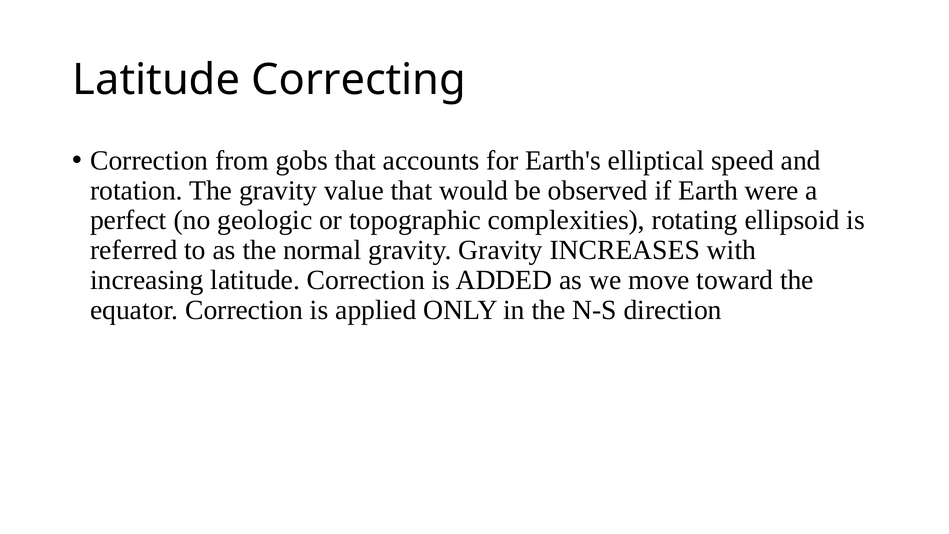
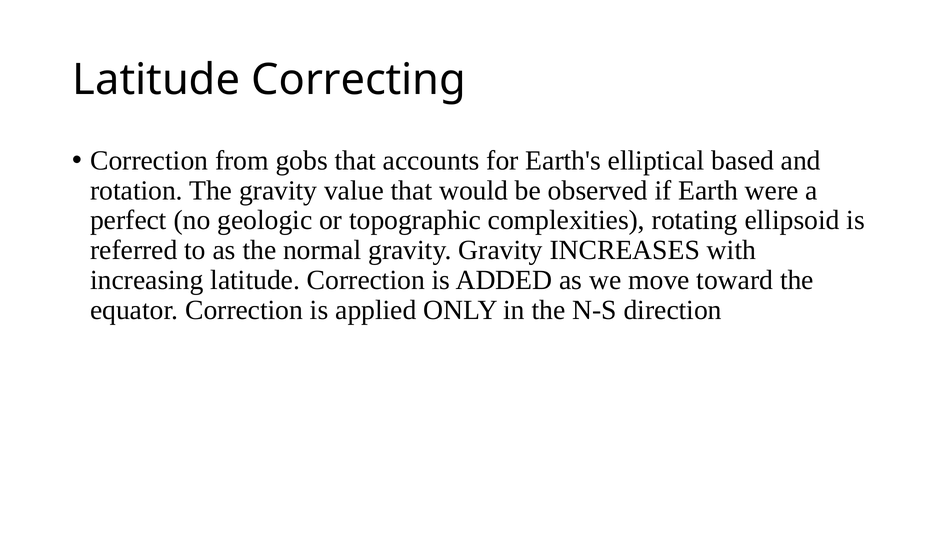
speed: speed -> based (743, 160)
